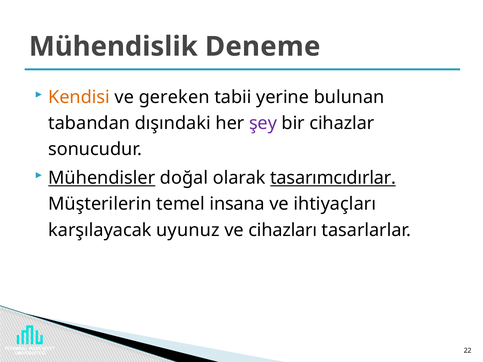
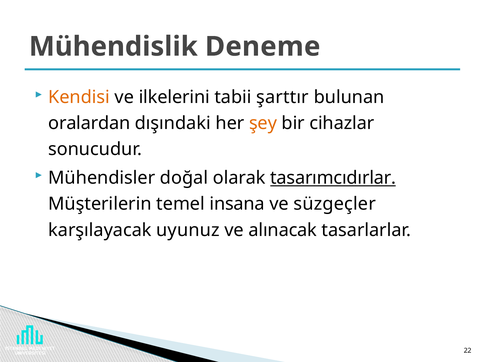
gereken: gereken -> ilkelerini (174, 97)
yerine: yerine -> şarttır (283, 97)
tabandan: tabandan -> oralardan (89, 123)
şey colour: purple -> orange (263, 123)
Mühendisler underline: present -> none (102, 178)
ihtiyaçları: ihtiyaçları -> süzgeçler (335, 204)
cihazları: cihazları -> alınacak (283, 230)
